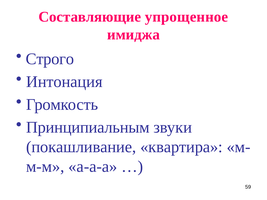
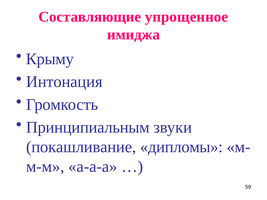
Строго: Строго -> Крыму (50, 59)
квартира: квартира -> дипломы (182, 147)
